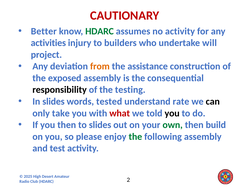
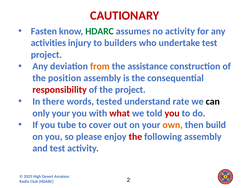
Better: Better -> Fasten (44, 31)
undertake will: will -> test (210, 43)
exposed: exposed -> position (65, 78)
responsibility colour: black -> red (60, 90)
the testing: testing -> project (130, 90)
In slides: slides -> there (53, 101)
only take: take -> your (61, 113)
you colour: black -> red (172, 113)
you then: then -> tube (67, 125)
to slides: slides -> cover (100, 125)
own colour: green -> orange (173, 125)
the colour: green -> red (135, 136)
